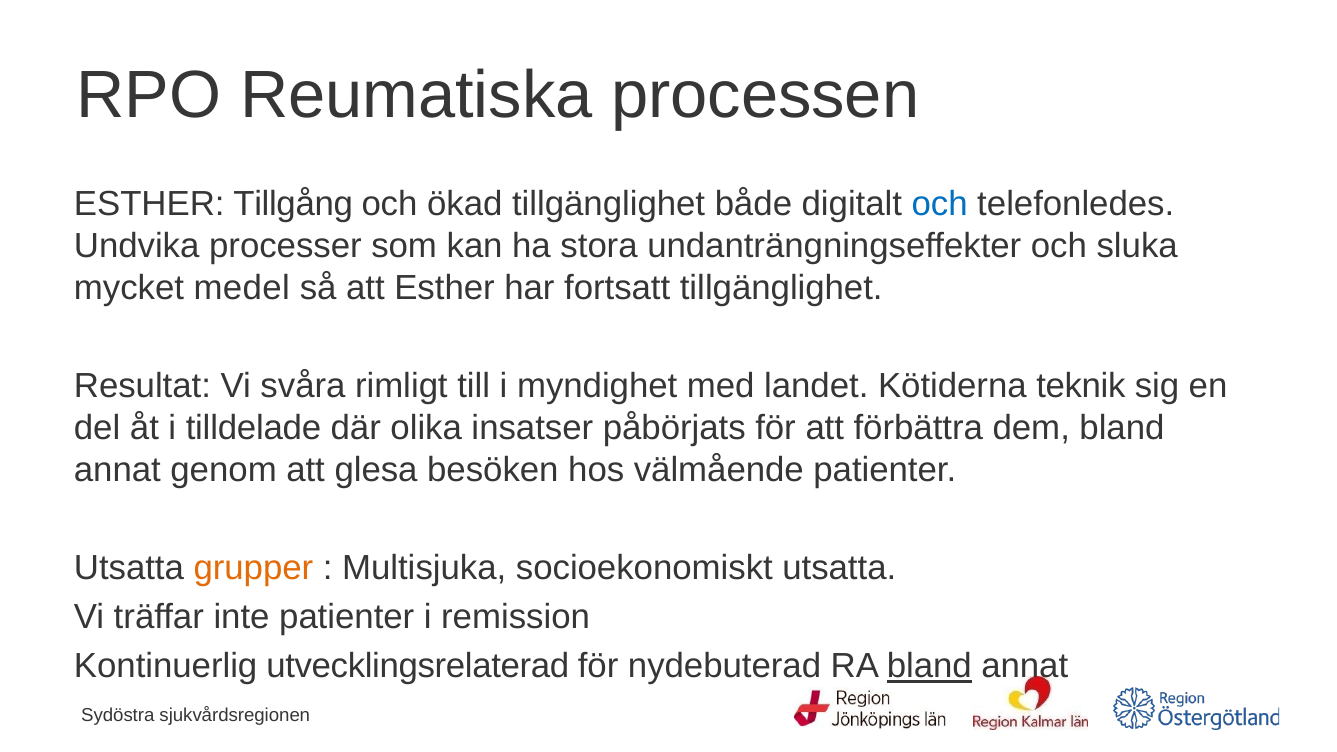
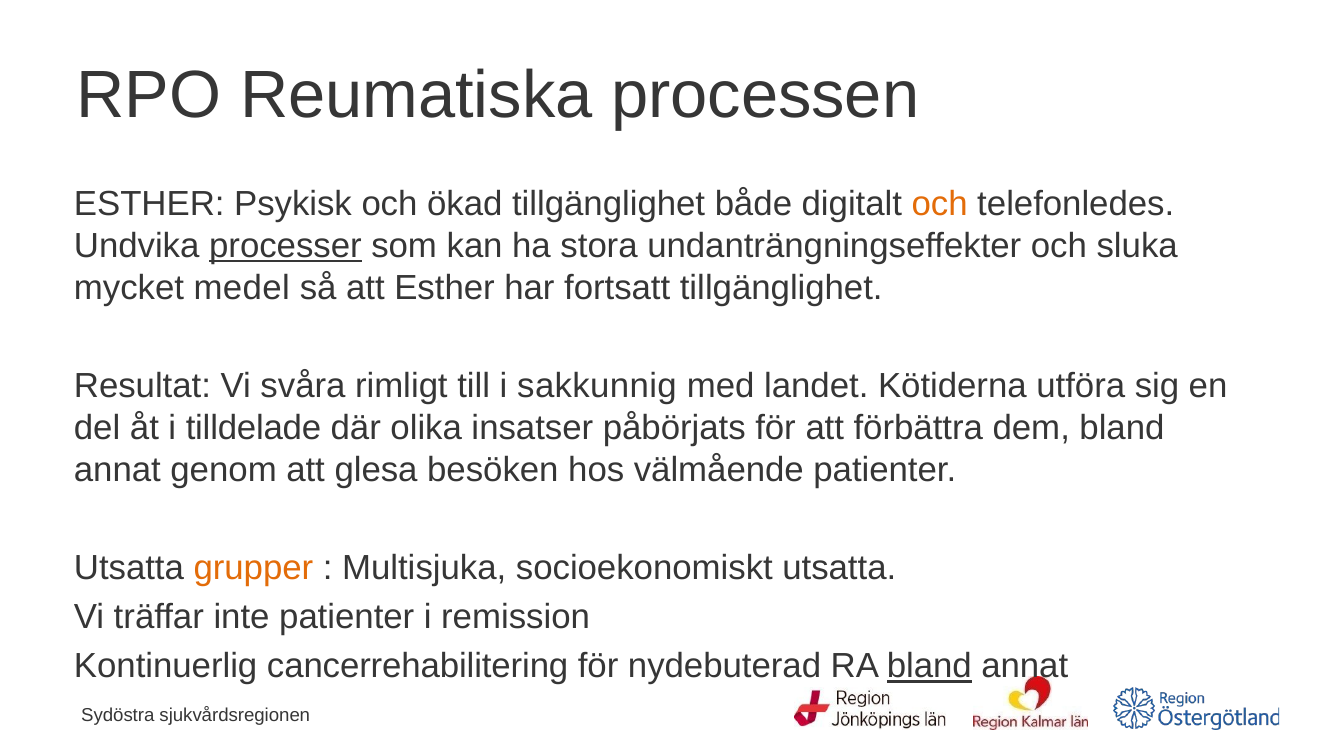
Tillgång: Tillgång -> Psykisk (293, 204)
och colour: blue -> orange (940, 204)
processer underline: none -> present (285, 246)
myndighet: myndighet -> sakkunnig (597, 386)
teknik: teknik -> utföra (1081, 386)
utvecklingsrelaterad: utvecklingsrelaterad -> cancerrehabilitering (418, 667)
